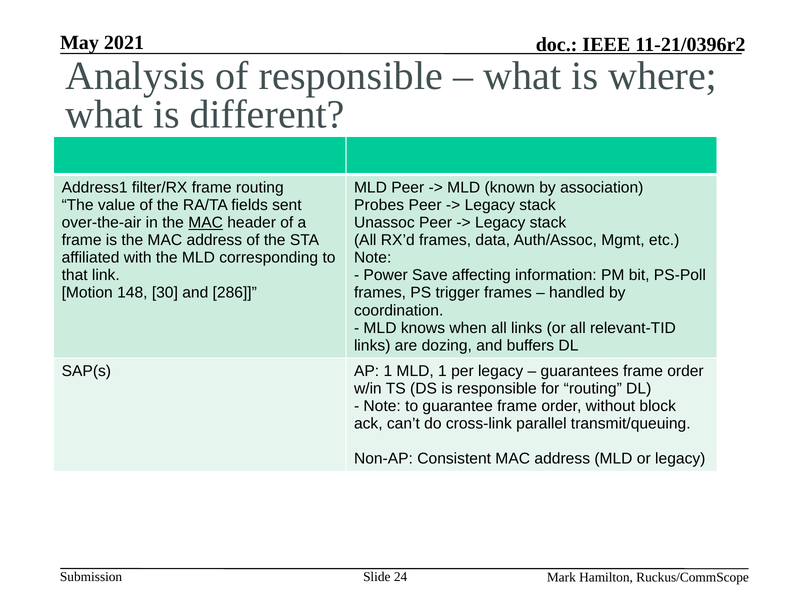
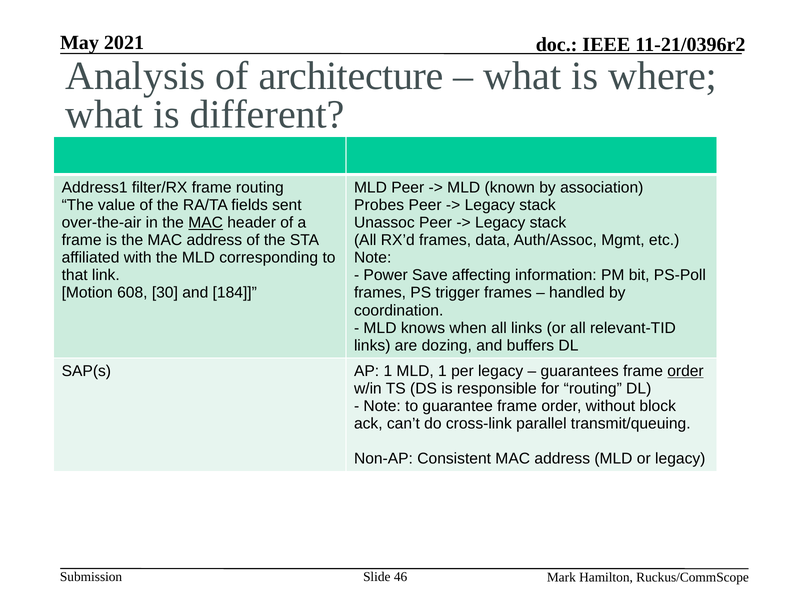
of responsible: responsible -> architecture (351, 76)
148: 148 -> 608 (132, 293)
286: 286 -> 184 (235, 293)
order underline: none -> present (685, 371)
24: 24 -> 46 (401, 577)
